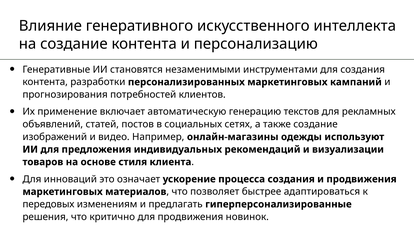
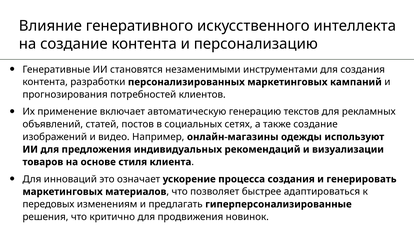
и продвижения: продвижения -> генерировать (361, 179)
